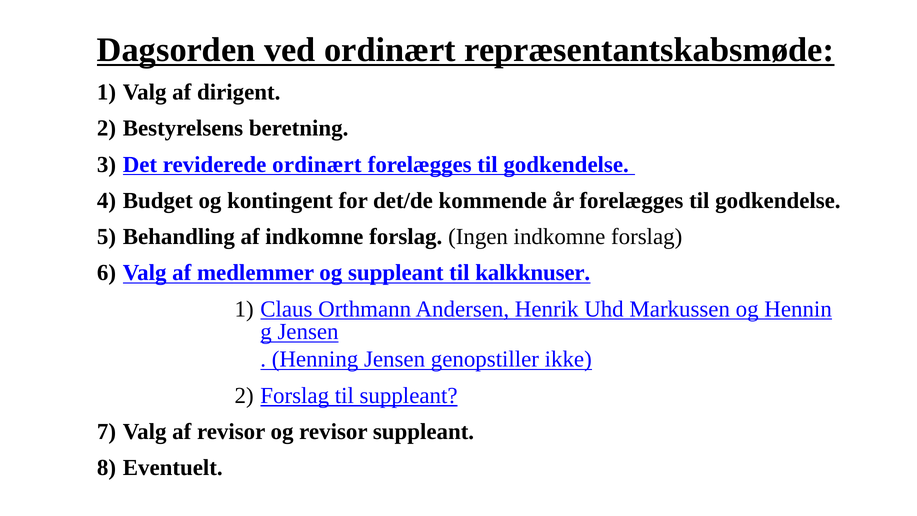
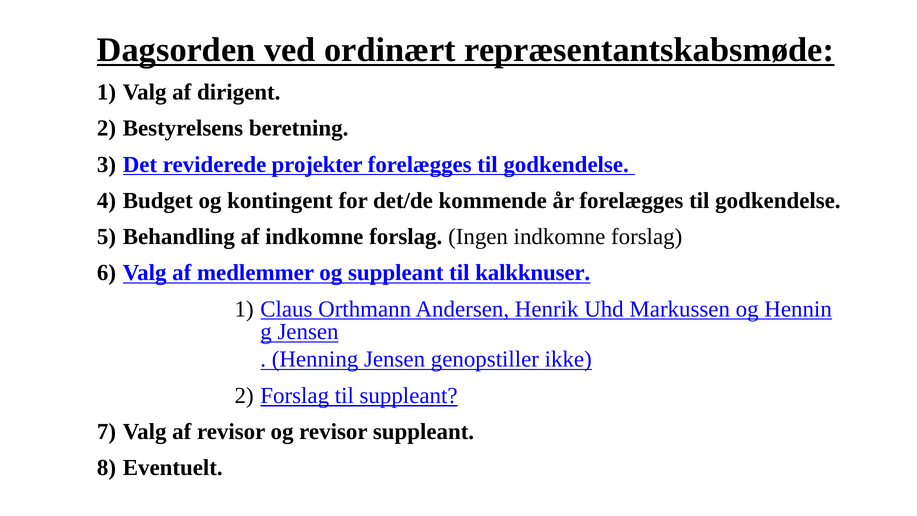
reviderede ordinært: ordinært -> projekter (317, 164)
